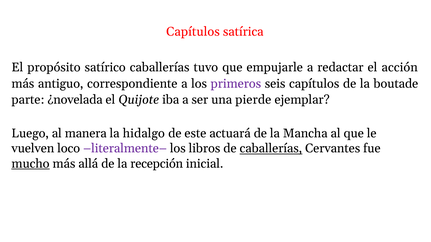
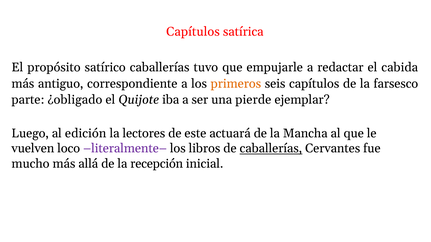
acción: acción -> cabida (400, 68)
primeros colour: purple -> orange (236, 84)
boutade: boutade -> farsesco (396, 84)
¿novelada: ¿novelada -> ¿obligado (75, 100)
manera: manera -> edición (86, 134)
hidalgo: hidalgo -> lectores (144, 134)
mucho underline: present -> none (30, 164)
